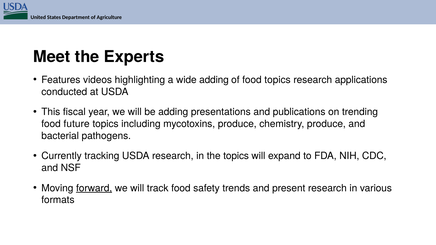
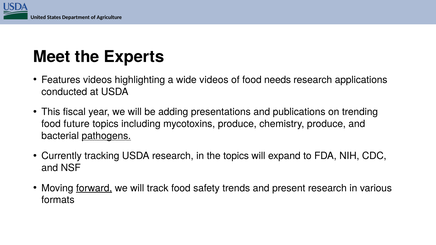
wide adding: adding -> videos (214, 80)
food topics: topics -> needs (278, 80)
pathogens underline: none -> present (106, 136)
